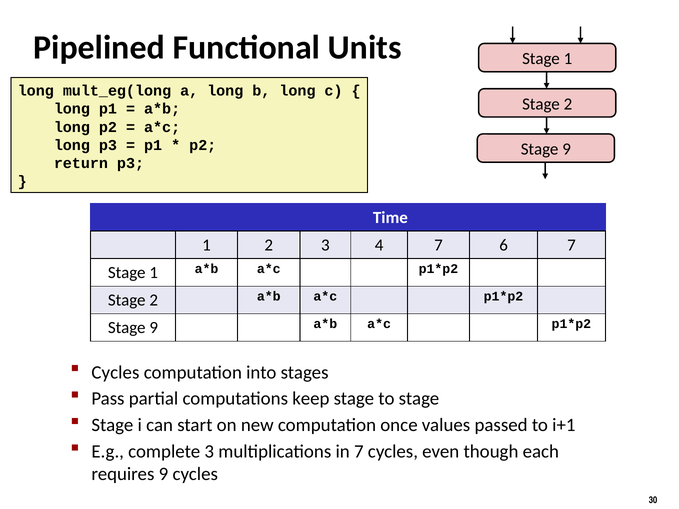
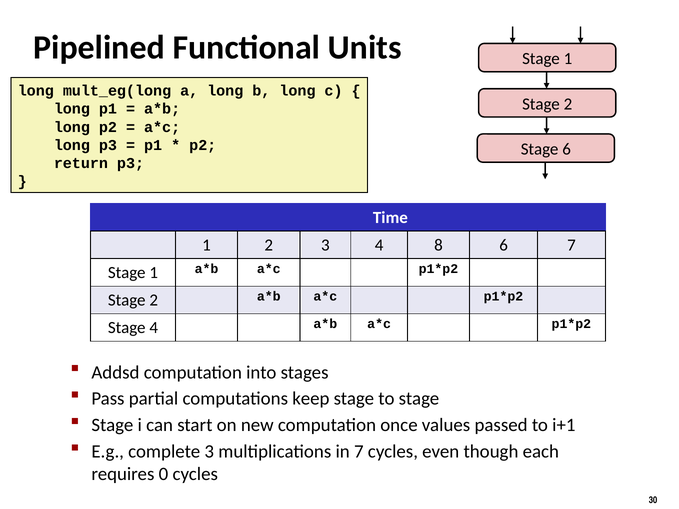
9: 9 -> 6 (567, 149)
4 7: 7 -> 8 (438, 245)
9: 9 -> 4 (154, 328)
Cycles: Cycles -> Addsd (115, 373)
requires 9: 9 -> 0 (164, 474)
